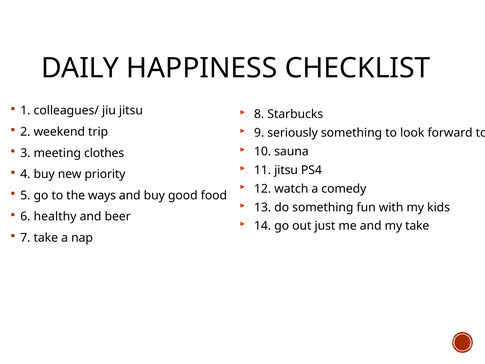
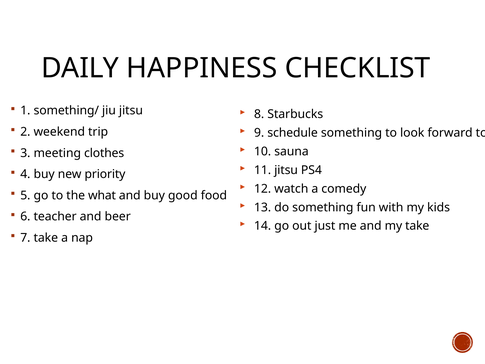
colleagues/: colleagues/ -> something/ (66, 111)
seriously: seriously -> schedule (293, 133)
ways: ways -> what (102, 195)
healthy: healthy -> teacher (55, 216)
